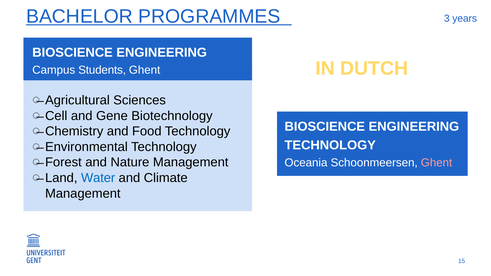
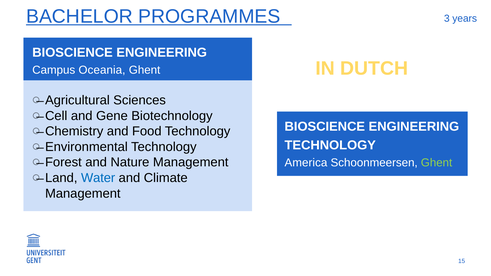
Students: Students -> Oceania (102, 70)
Oceania: Oceania -> America (306, 163)
Ghent colour: pink -> light green (437, 163)
